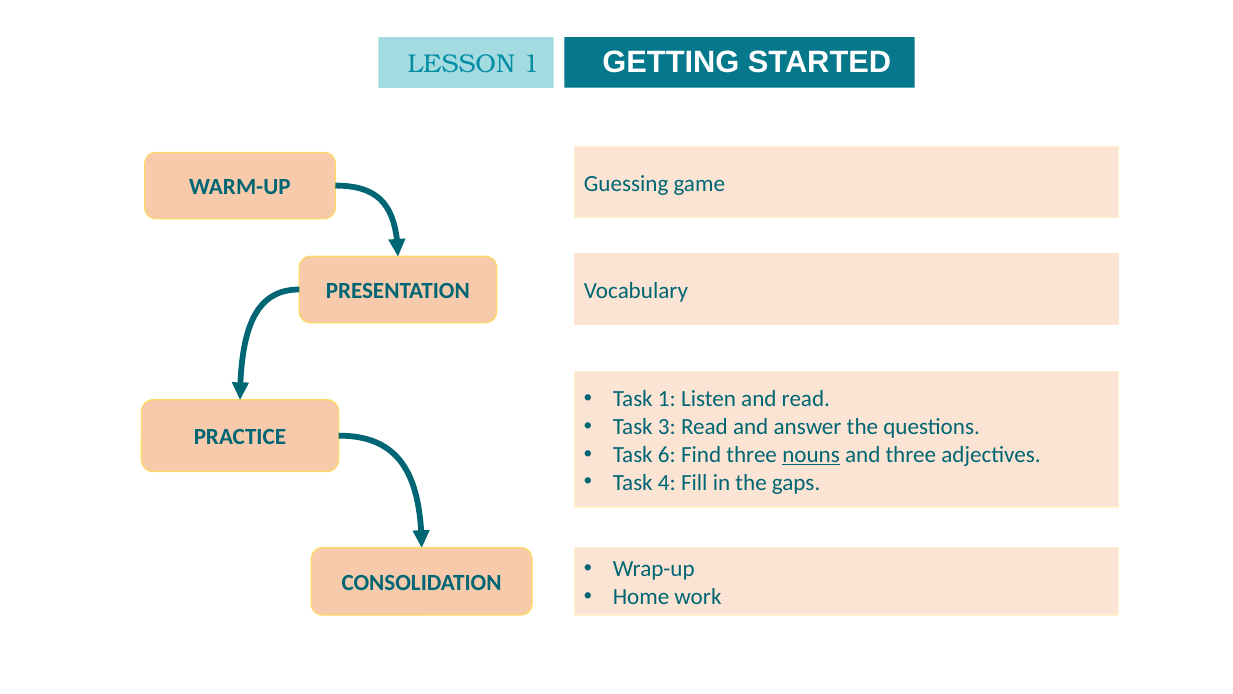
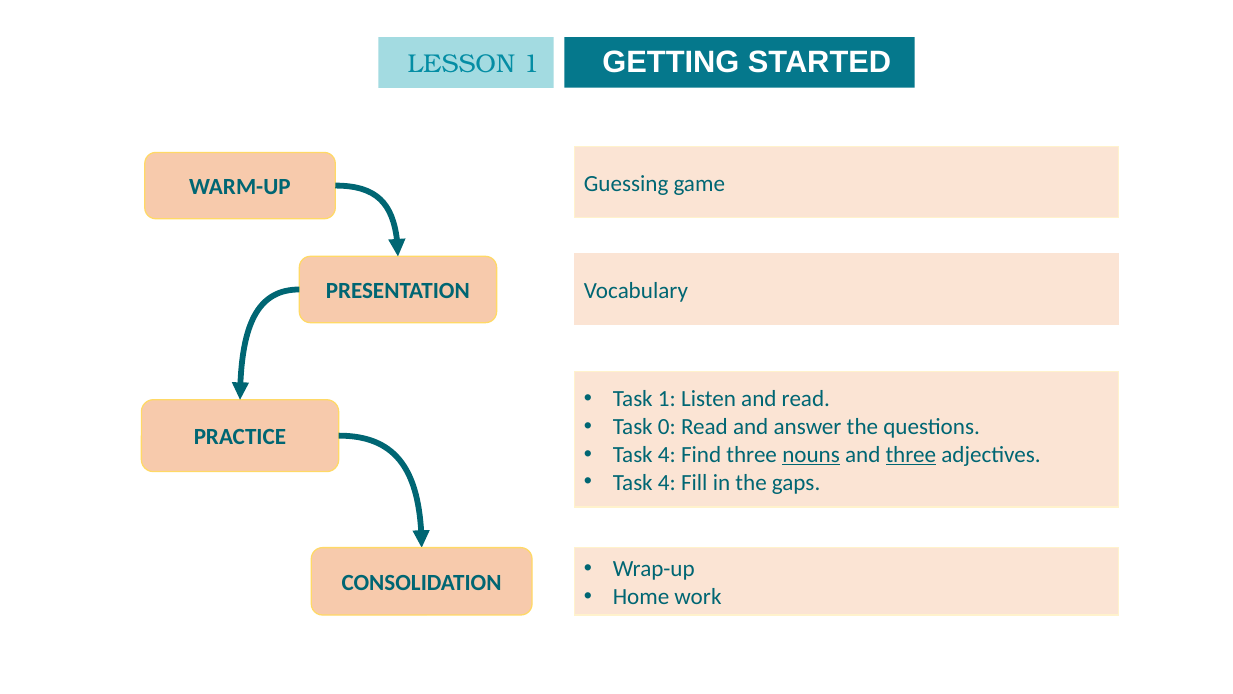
3: 3 -> 0 (667, 427)
6: 6 -> 4 (667, 454)
three underline: none -> present (911, 454)
